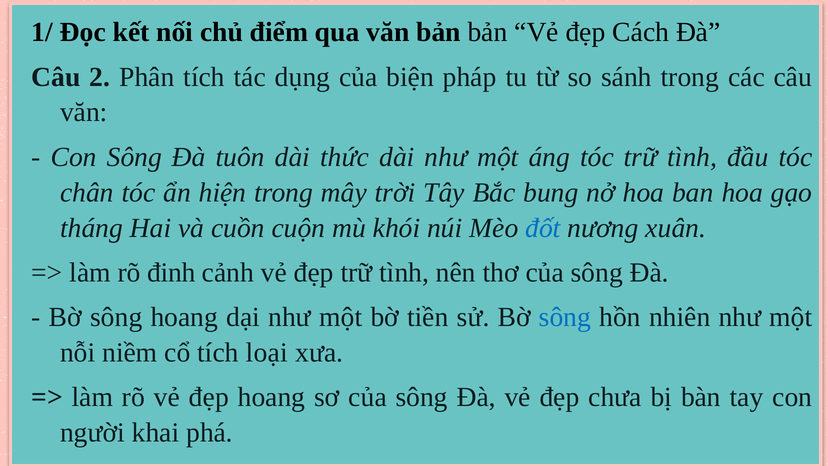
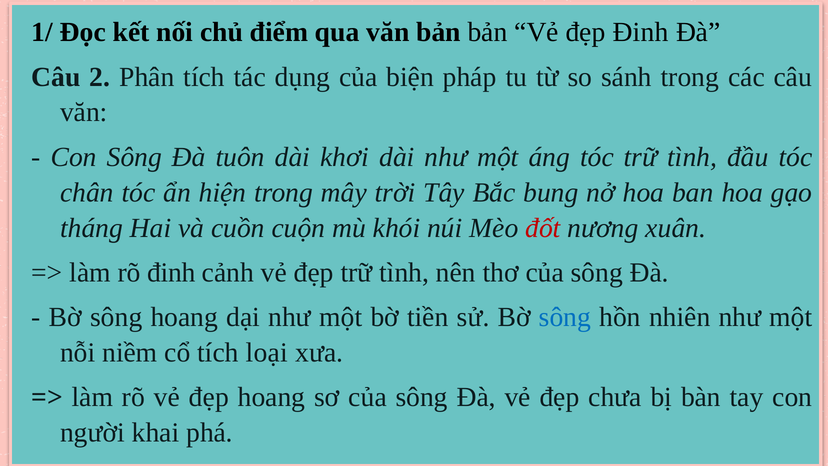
đẹp Cách: Cách -> Đinh (641, 32)
thức: thức -> khơi (345, 157)
đốt colour: blue -> red (543, 228)
